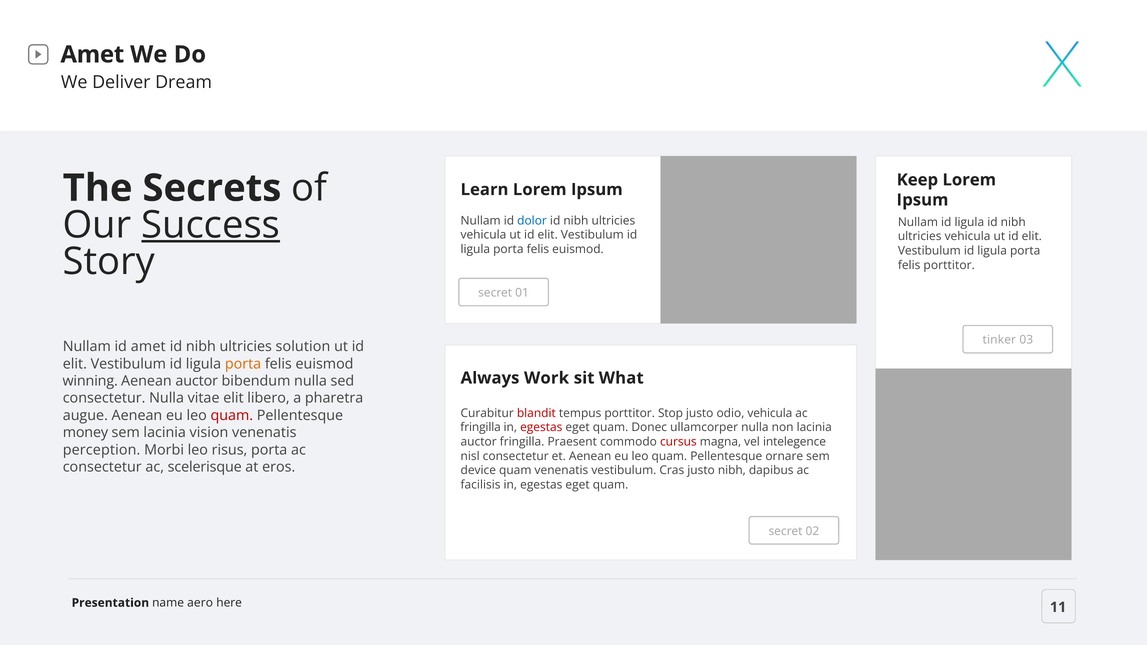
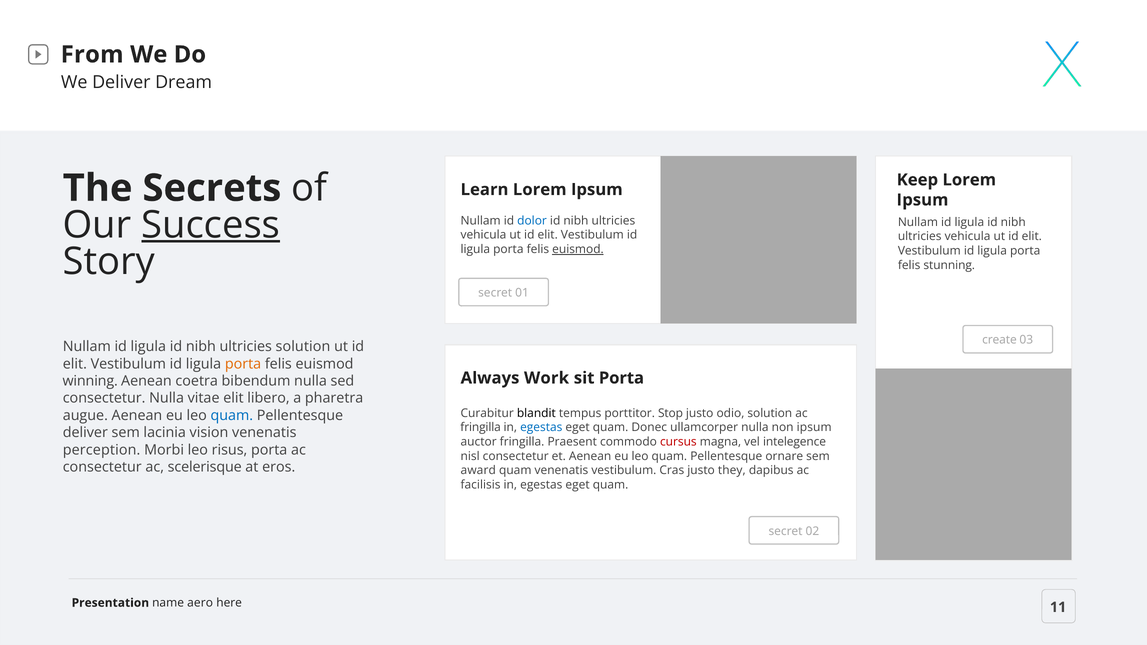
Amet: Amet -> From (92, 55)
euismod underline: none -> present (578, 249)
felis porttitor: porttitor -> stunning (949, 265)
tinker: tinker -> create (999, 340)
amet: amet -> ligula (148, 347)
sit What: What -> Porta (621, 378)
Aenean auctor: auctor -> coetra (197, 381)
blandit colour: red -> black (536, 413)
odio vehicula: vehicula -> solution (770, 413)
quam colour: red -> blue (232, 416)
egestas colour: red -> blue (541, 428)
non lacinia: lacinia -> ipsum (814, 428)
money: money -> deliver (85, 433)
device: device -> award (478, 471)
justo nibh: nibh -> they (732, 471)
